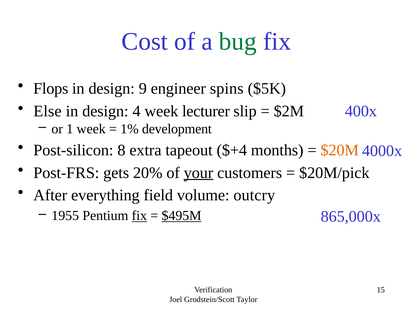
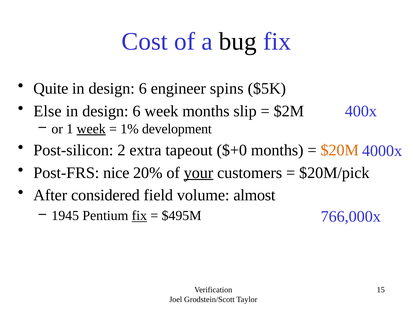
bug colour: green -> black (238, 41)
Flops: Flops -> Quite (51, 89)
9: 9 -> 6 (143, 89)
4: 4 -> 6 (137, 111)
week lecturer: lecturer -> months (206, 111)
week underline: none -> present (91, 129)
8: 8 -> 2 (121, 150)
$+4: $+4 -> $+0 (232, 150)
gets: gets -> nice (116, 173)
everything: everything -> considered (105, 195)
outcry: outcry -> almost (254, 195)
1955: 1955 -> 1945 (65, 216)
$495M underline: present -> none (182, 216)
865,000x: 865,000x -> 766,000x (351, 216)
